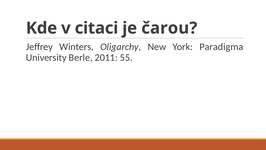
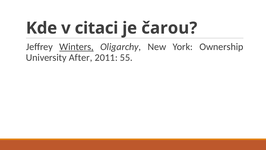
Winters underline: none -> present (77, 47)
Paradigma: Paradigma -> Ownership (221, 47)
Berle: Berle -> After (81, 57)
